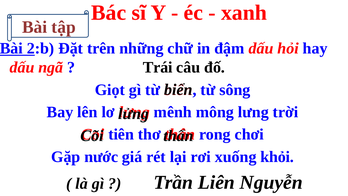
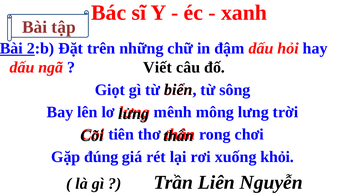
Trái: Trái -> Viết (158, 67)
nước: nước -> đúng (101, 157)
